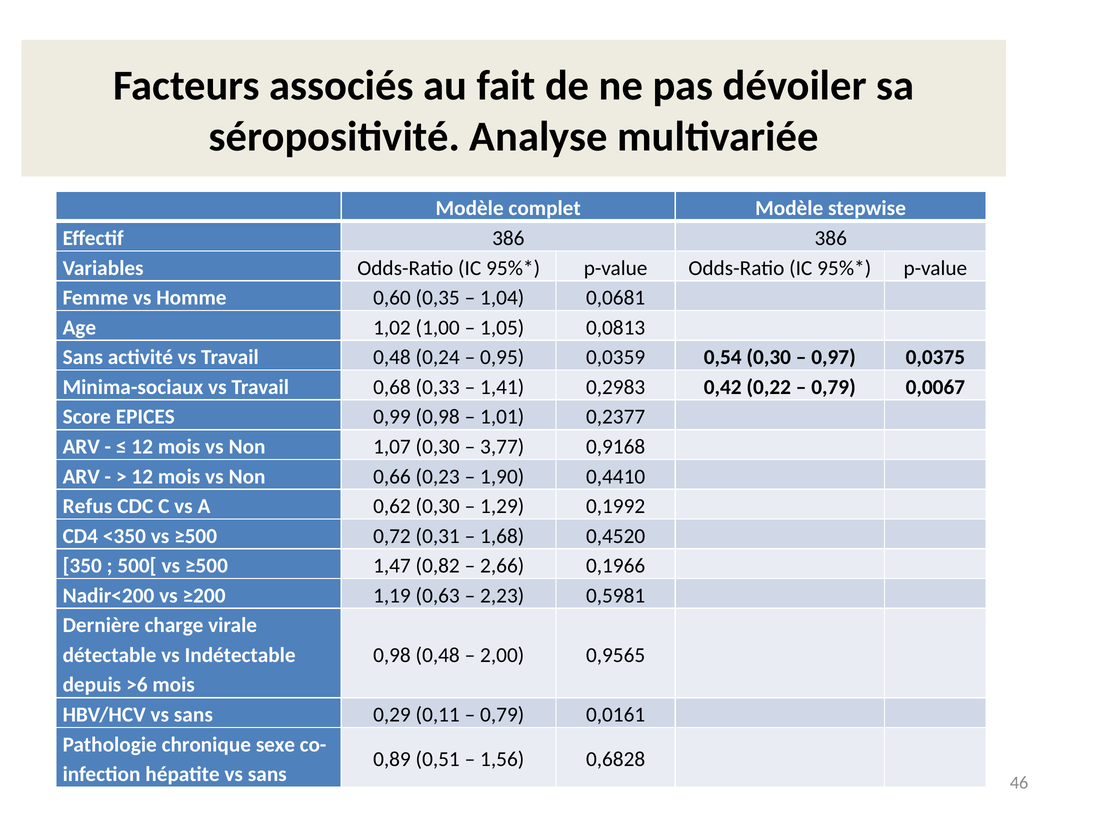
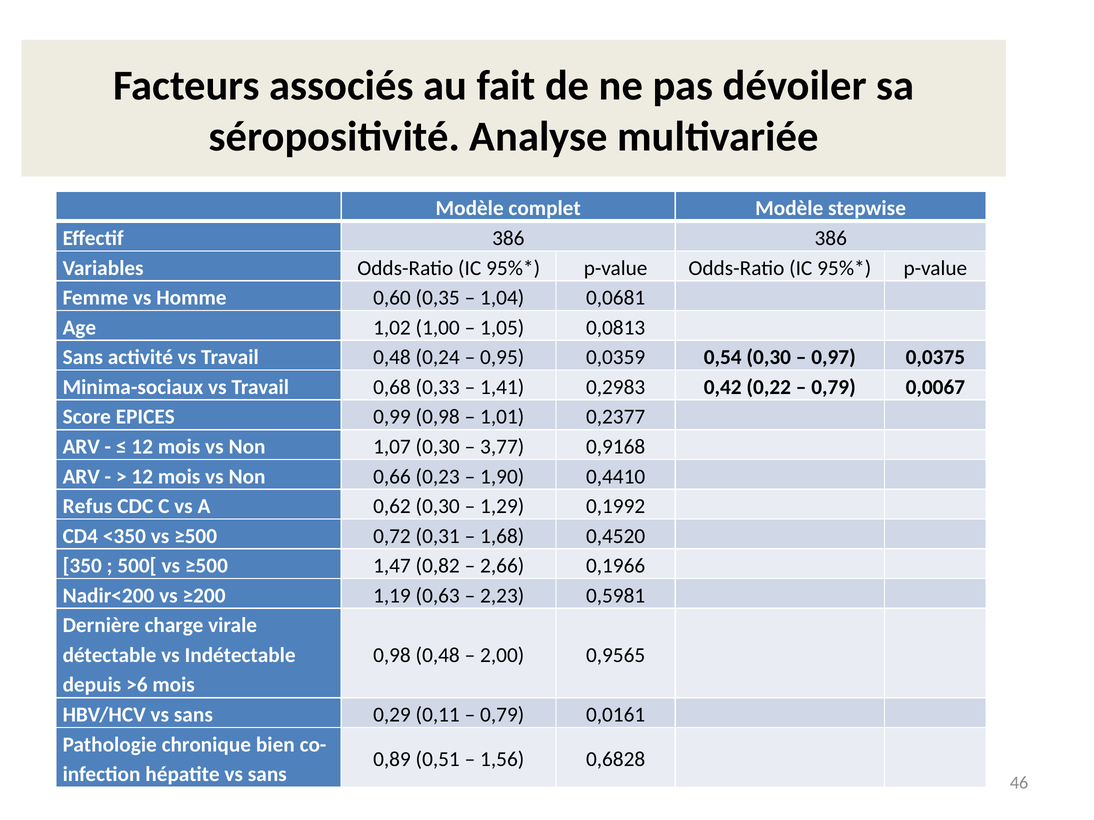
sexe: sexe -> bien (275, 745)
